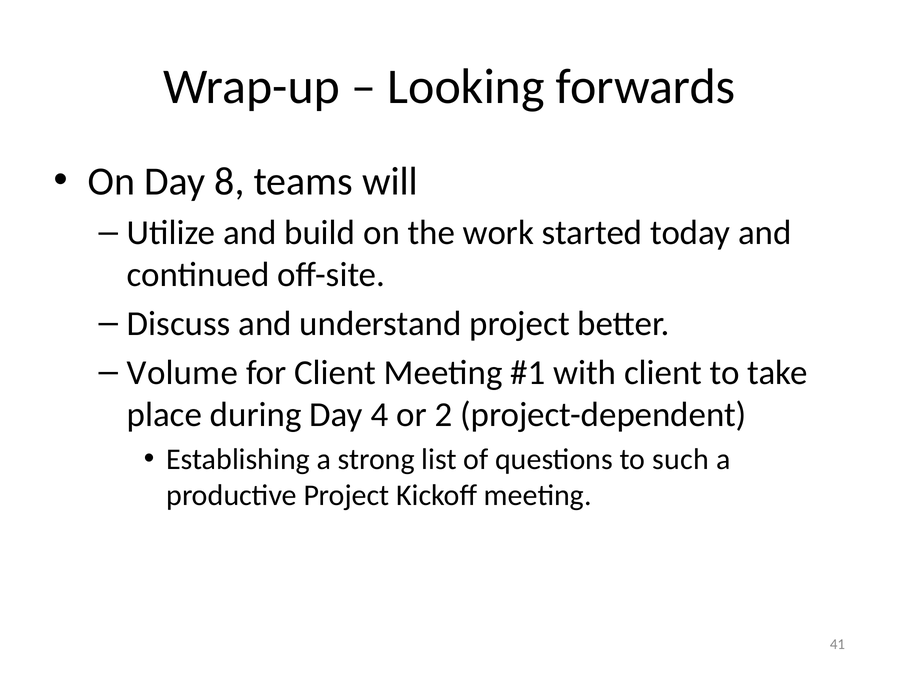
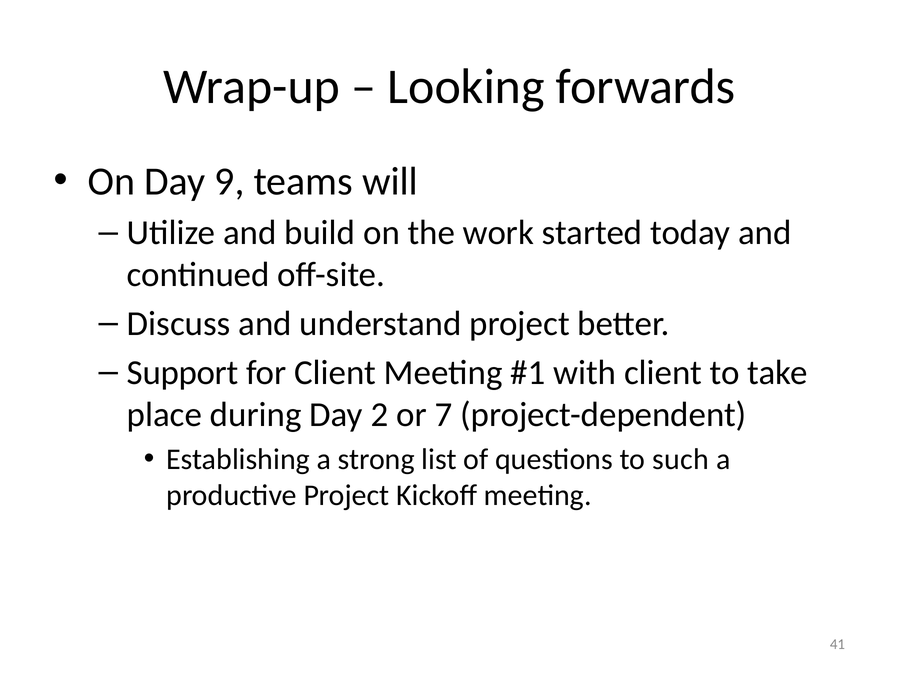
8: 8 -> 9 (229, 181)
Volume: Volume -> Support (183, 372)
4: 4 -> 2 (379, 414)
2: 2 -> 7 (443, 414)
